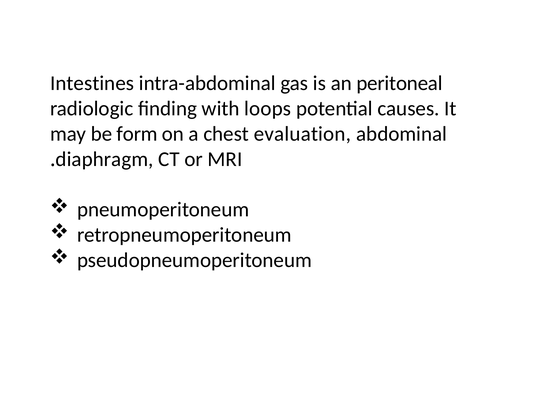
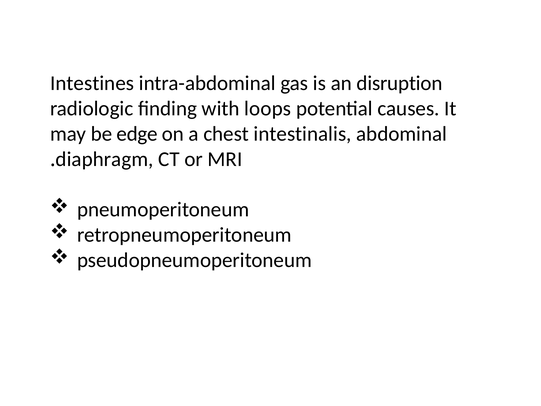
peritoneal: peritoneal -> disruption (400, 83)
form: form -> edge (137, 134)
evaluation: evaluation -> intestinalis (303, 134)
